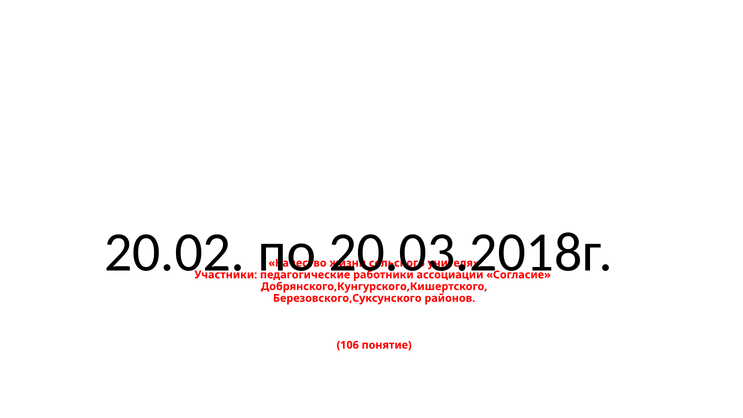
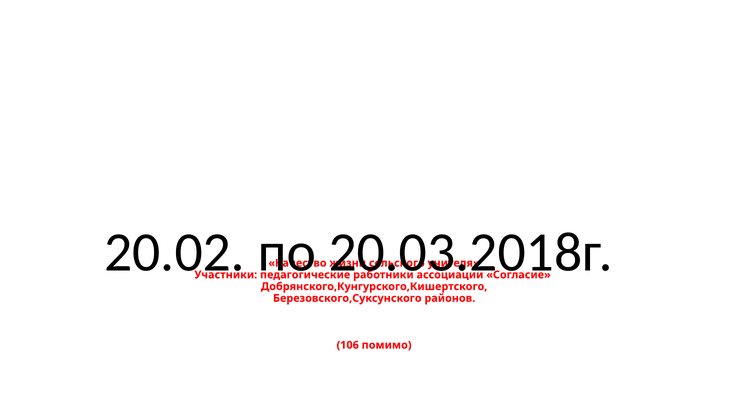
понятие: понятие -> помимо (387, 345)
